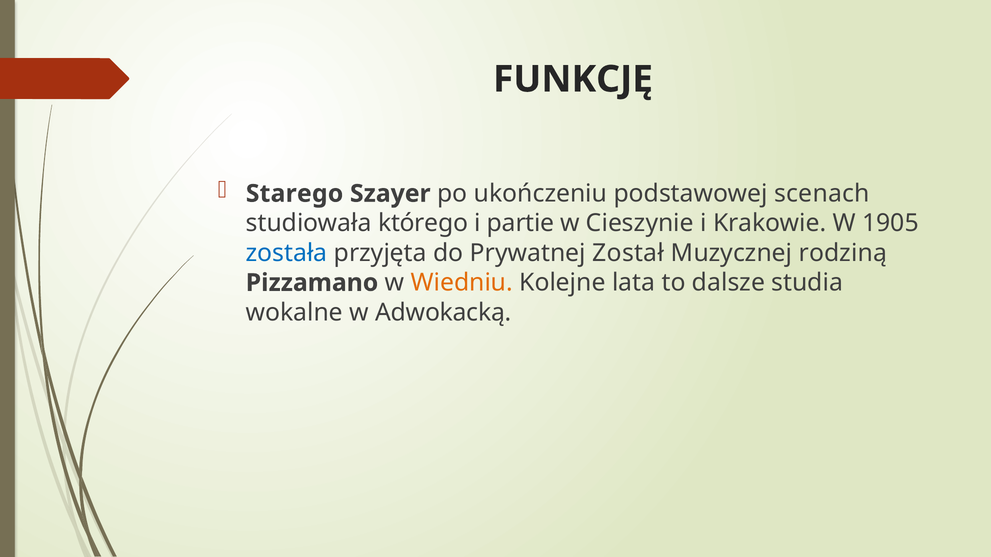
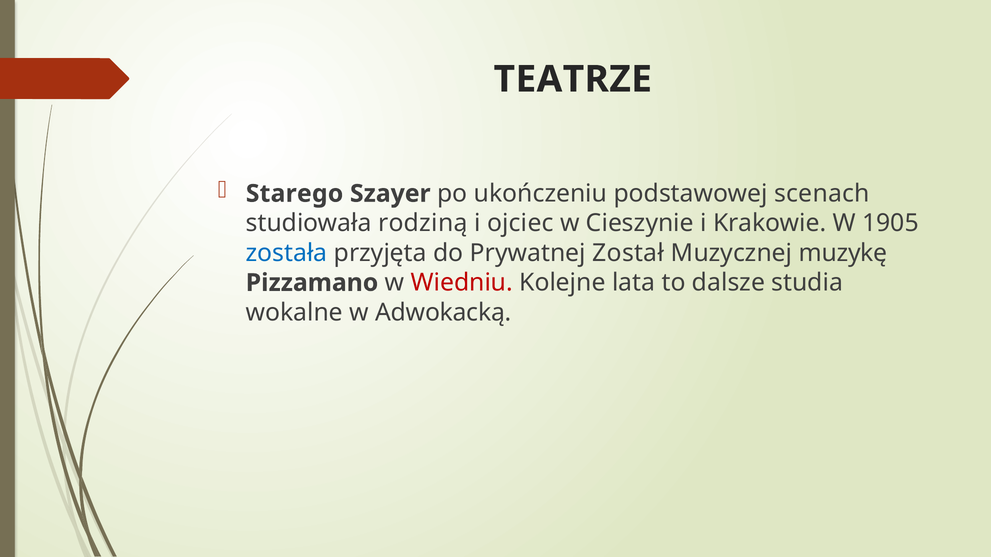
FUNKCJĘ: FUNKCJĘ -> TEATRZE (573, 79)
którego: którego -> rodziną (423, 223)
partie: partie -> ojciec (520, 223)
rodziną: rodziną -> muzykę (843, 253)
Wiedniu colour: orange -> red (462, 283)
